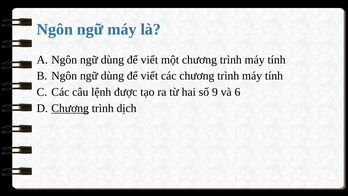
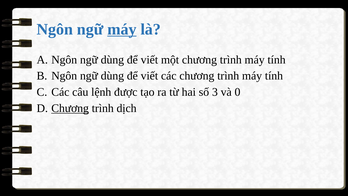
máy underline: none -> present (122, 29)
9: 9 -> 3 (215, 92)
6: 6 -> 0 (237, 92)
